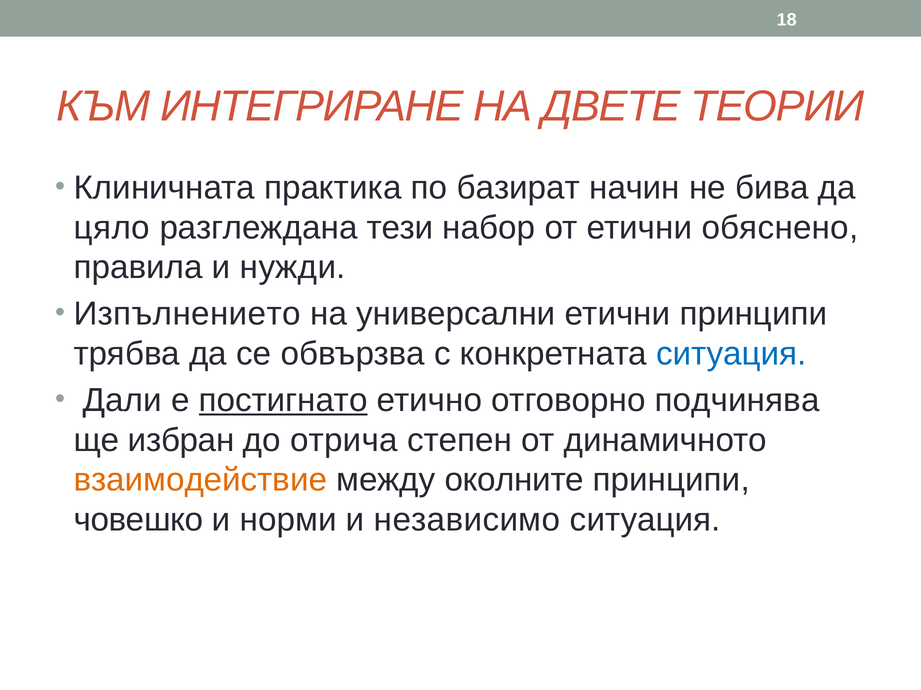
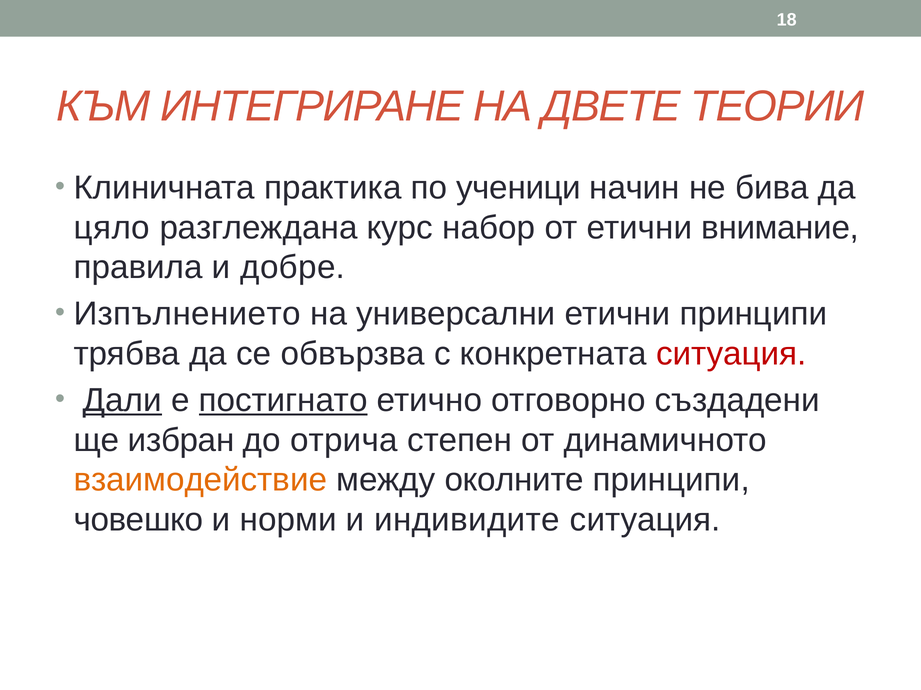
базират: базират -> ученици (519, 188)
тези: тези -> курс (400, 228)
обяснено: обяснено -> внимание (780, 228)
нужди: нужди -> добре (293, 268)
ситуация colour: blue -> red (731, 354)
Дали underline: none -> present (122, 401)
подчинява: подчинява -> създадени (737, 401)
независимо: независимо -> индивидите (467, 520)
